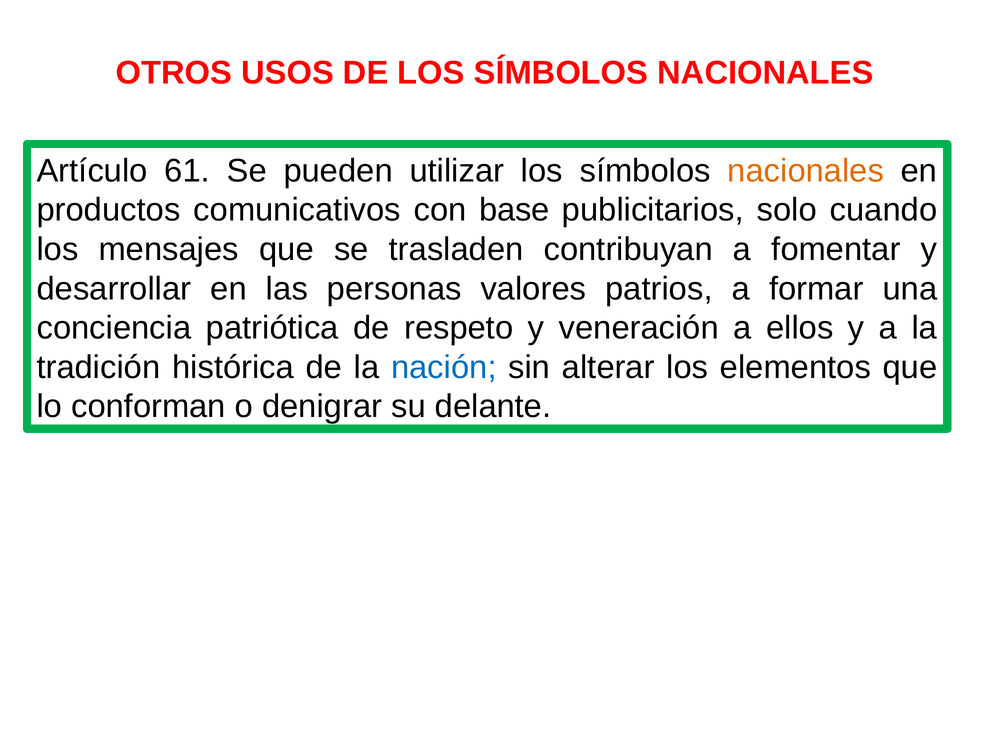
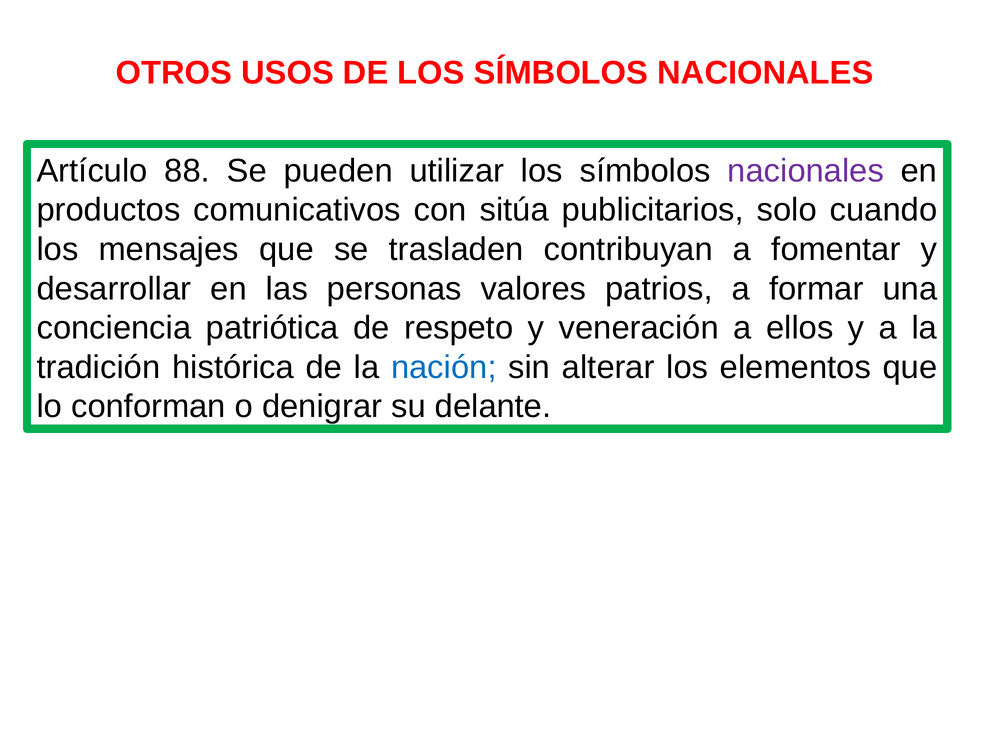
61: 61 -> 88 (187, 171)
nacionales colour: orange -> purple (806, 171)
base: base -> sitúa (514, 210)
